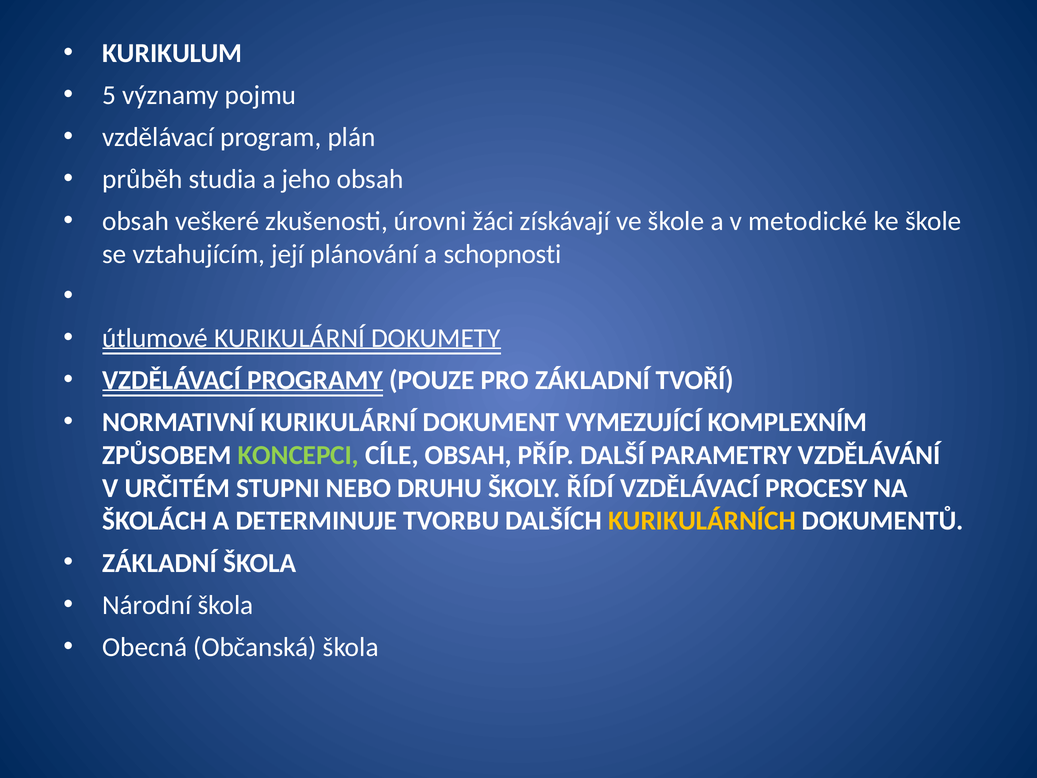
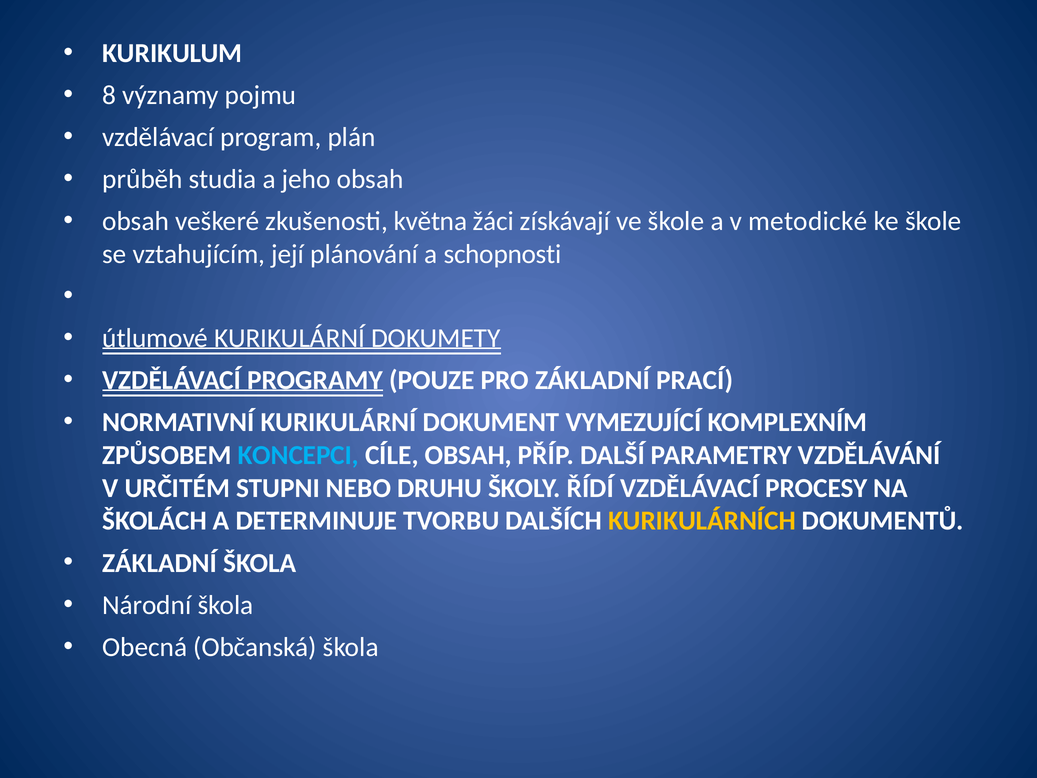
5: 5 -> 8 (109, 95)
úrovni: úrovni -> května (430, 221)
TVOŘÍ: TVOŘÍ -> PRACÍ (695, 380)
KONCEPCI colour: light green -> light blue (298, 455)
